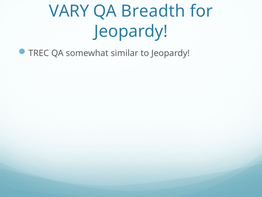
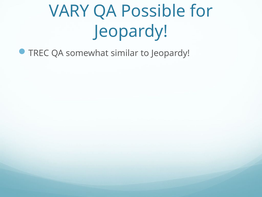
Breadth: Breadth -> Possible (153, 11)
